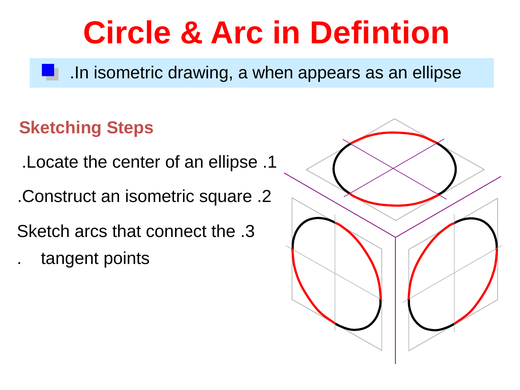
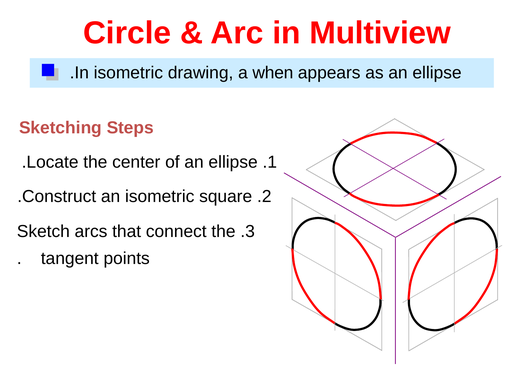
Defintion: Defintion -> Multiview (380, 33)
